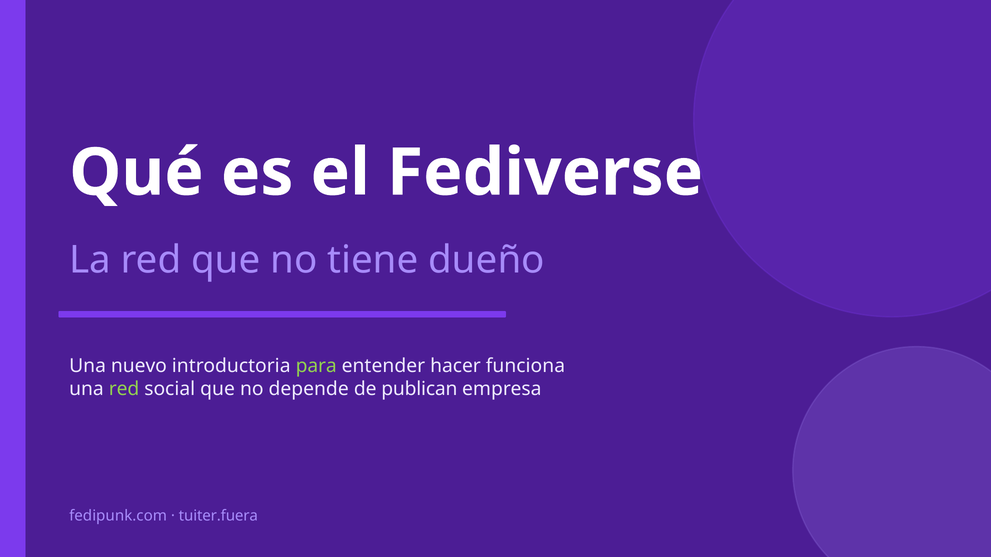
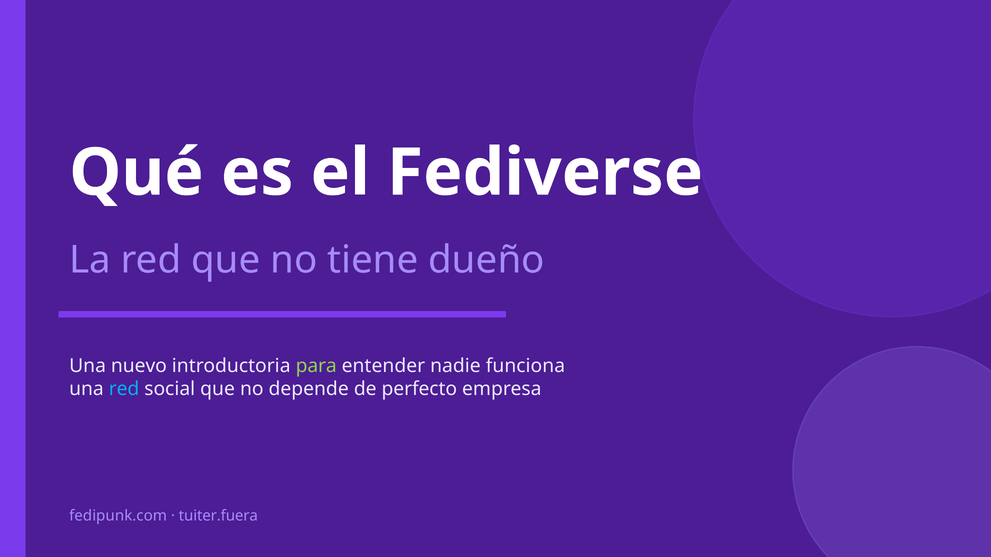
hacer: hacer -> nadie (455, 366)
red colour: light green -> light blue (124, 389)
publican: publican -> perfecto (419, 389)
